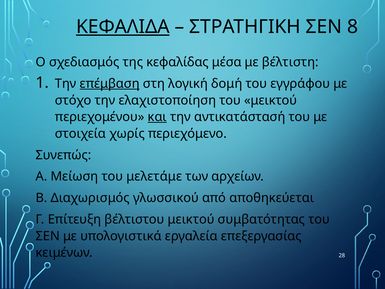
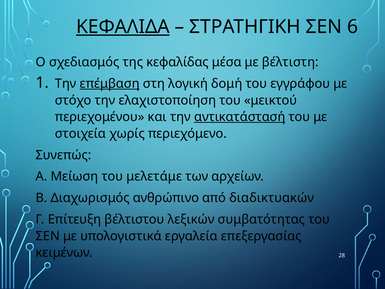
8: 8 -> 6 (353, 27)
και underline: present -> none (157, 117)
αντικατάστασή underline: none -> present (240, 117)
γλωσσικού: γλωσσικού -> ανθρώπινο (166, 198)
αποθηκεύεται: αποθηκεύεται -> διαδικτυακών (272, 198)
βέλτιστου μεικτού: μεικτού -> λεξικών (191, 219)
